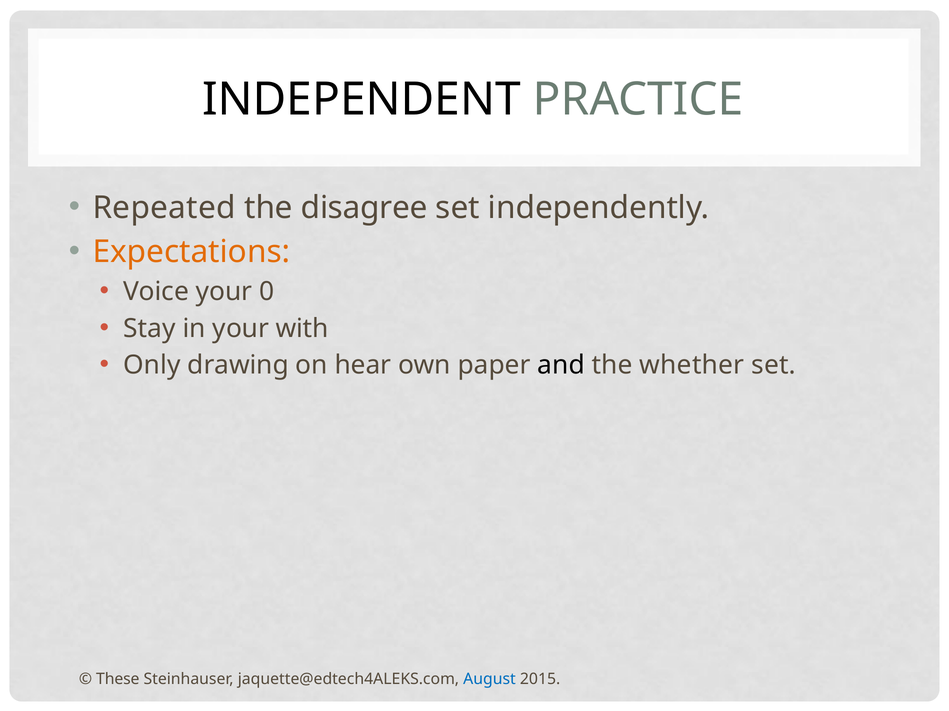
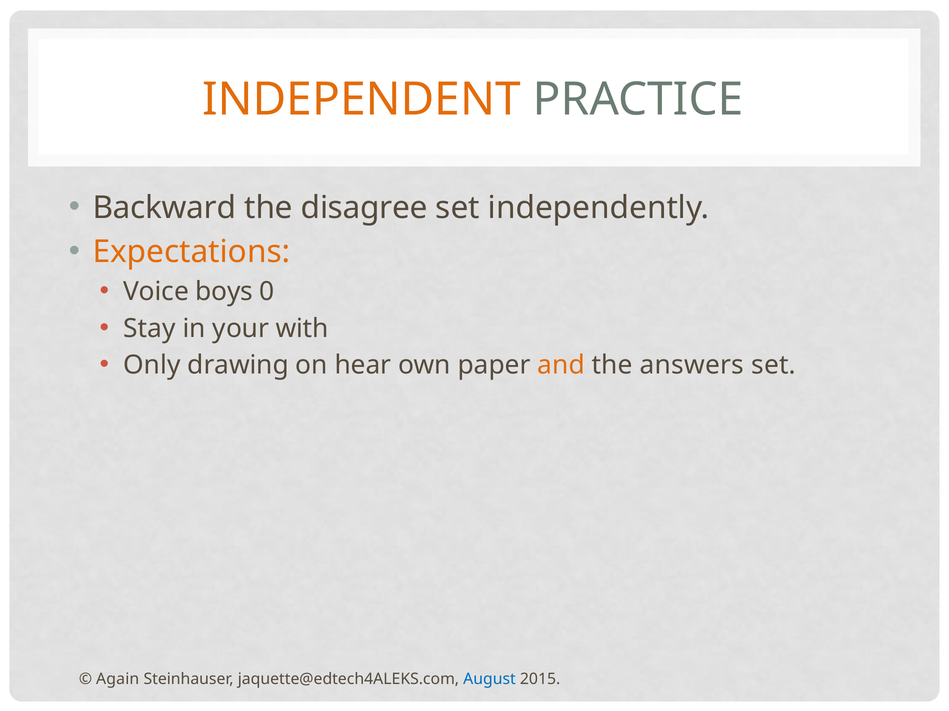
INDEPENDENT colour: black -> orange (361, 100)
Repeated: Repeated -> Backward (164, 208)
Voice your: your -> boys (224, 292)
and colour: black -> orange (561, 366)
whether: whether -> answers (692, 366)
These: These -> Again (118, 680)
